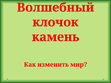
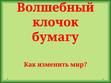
камень: камень -> бумагу (55, 37)
